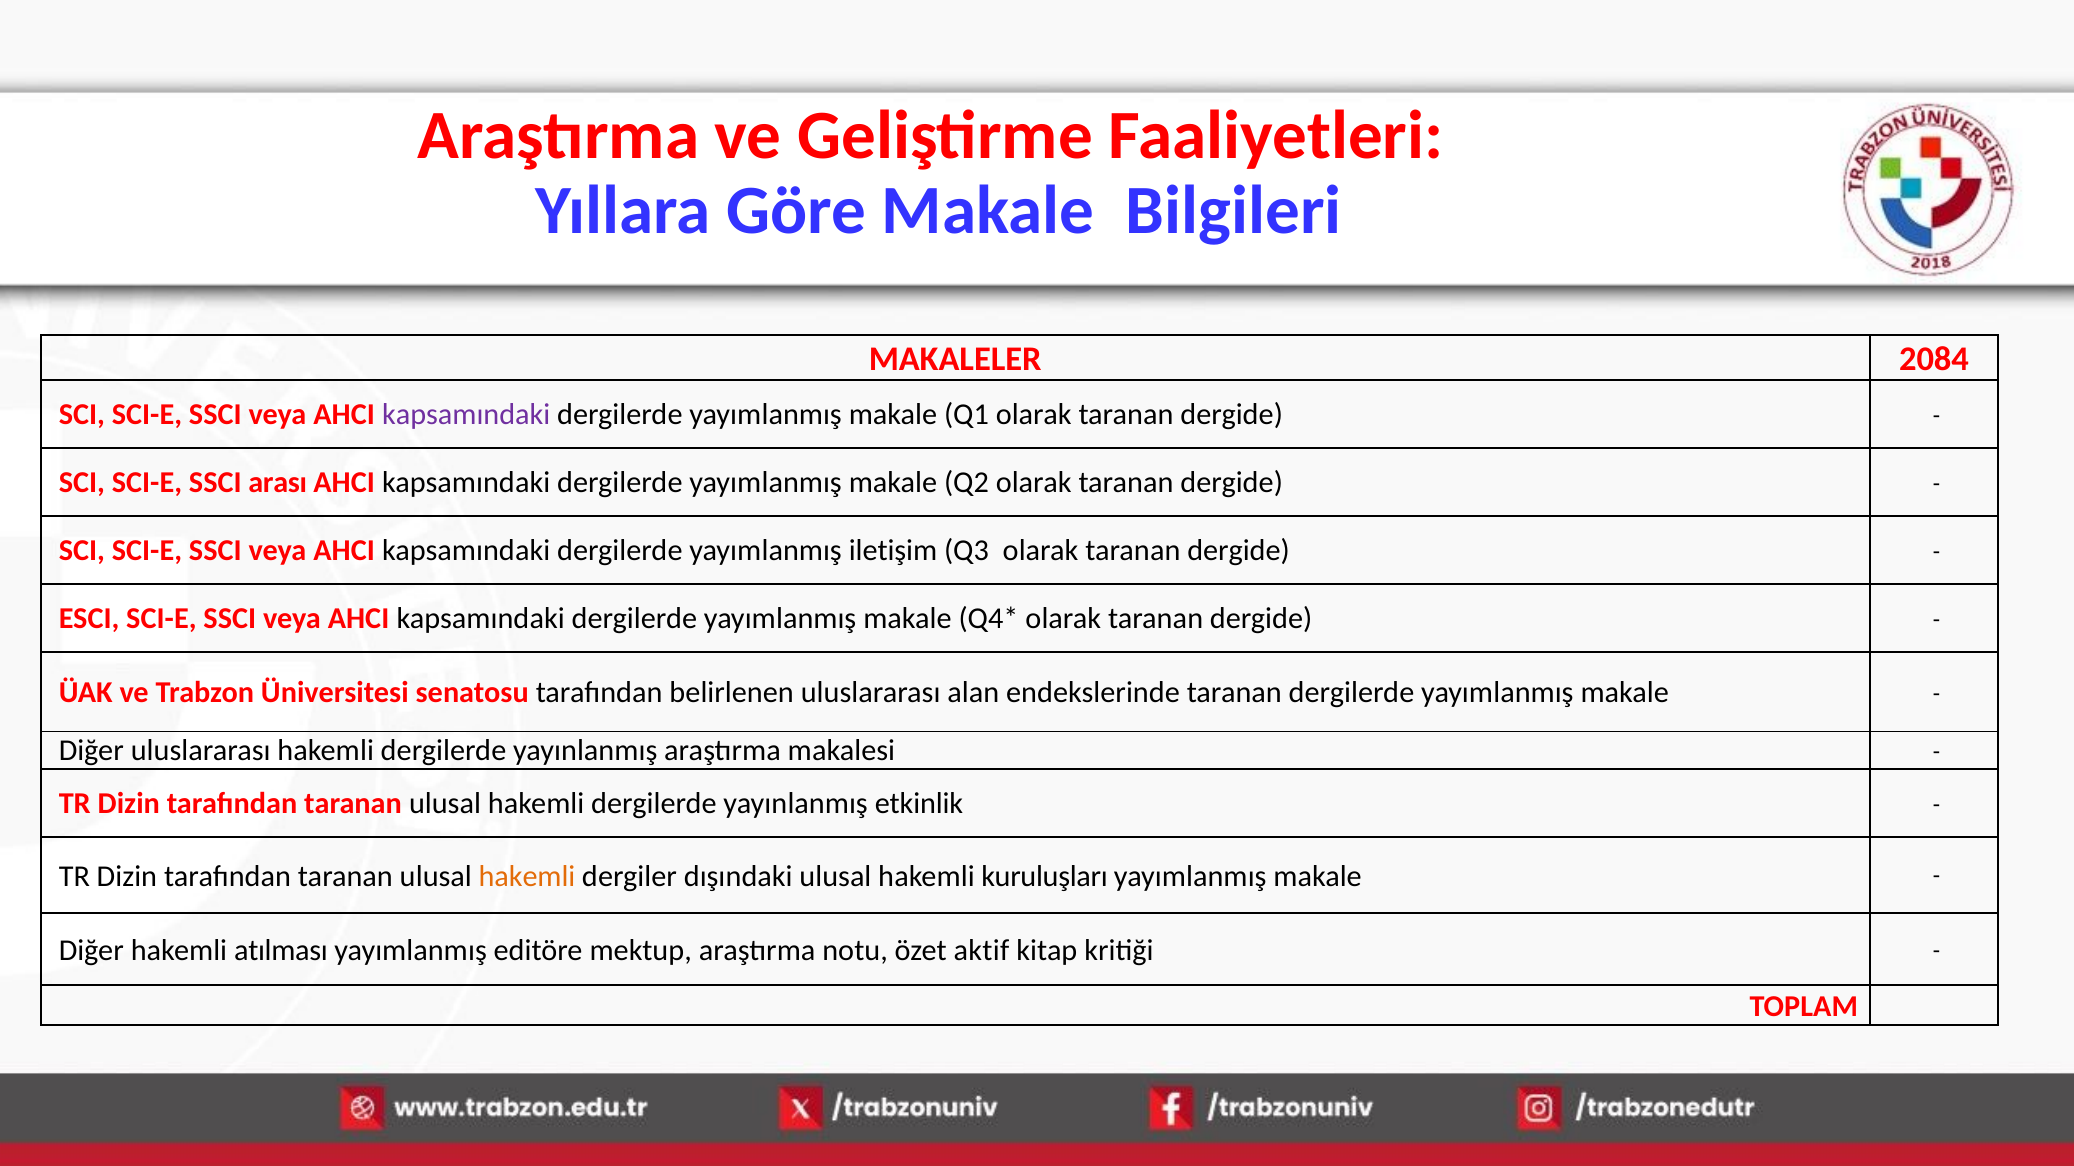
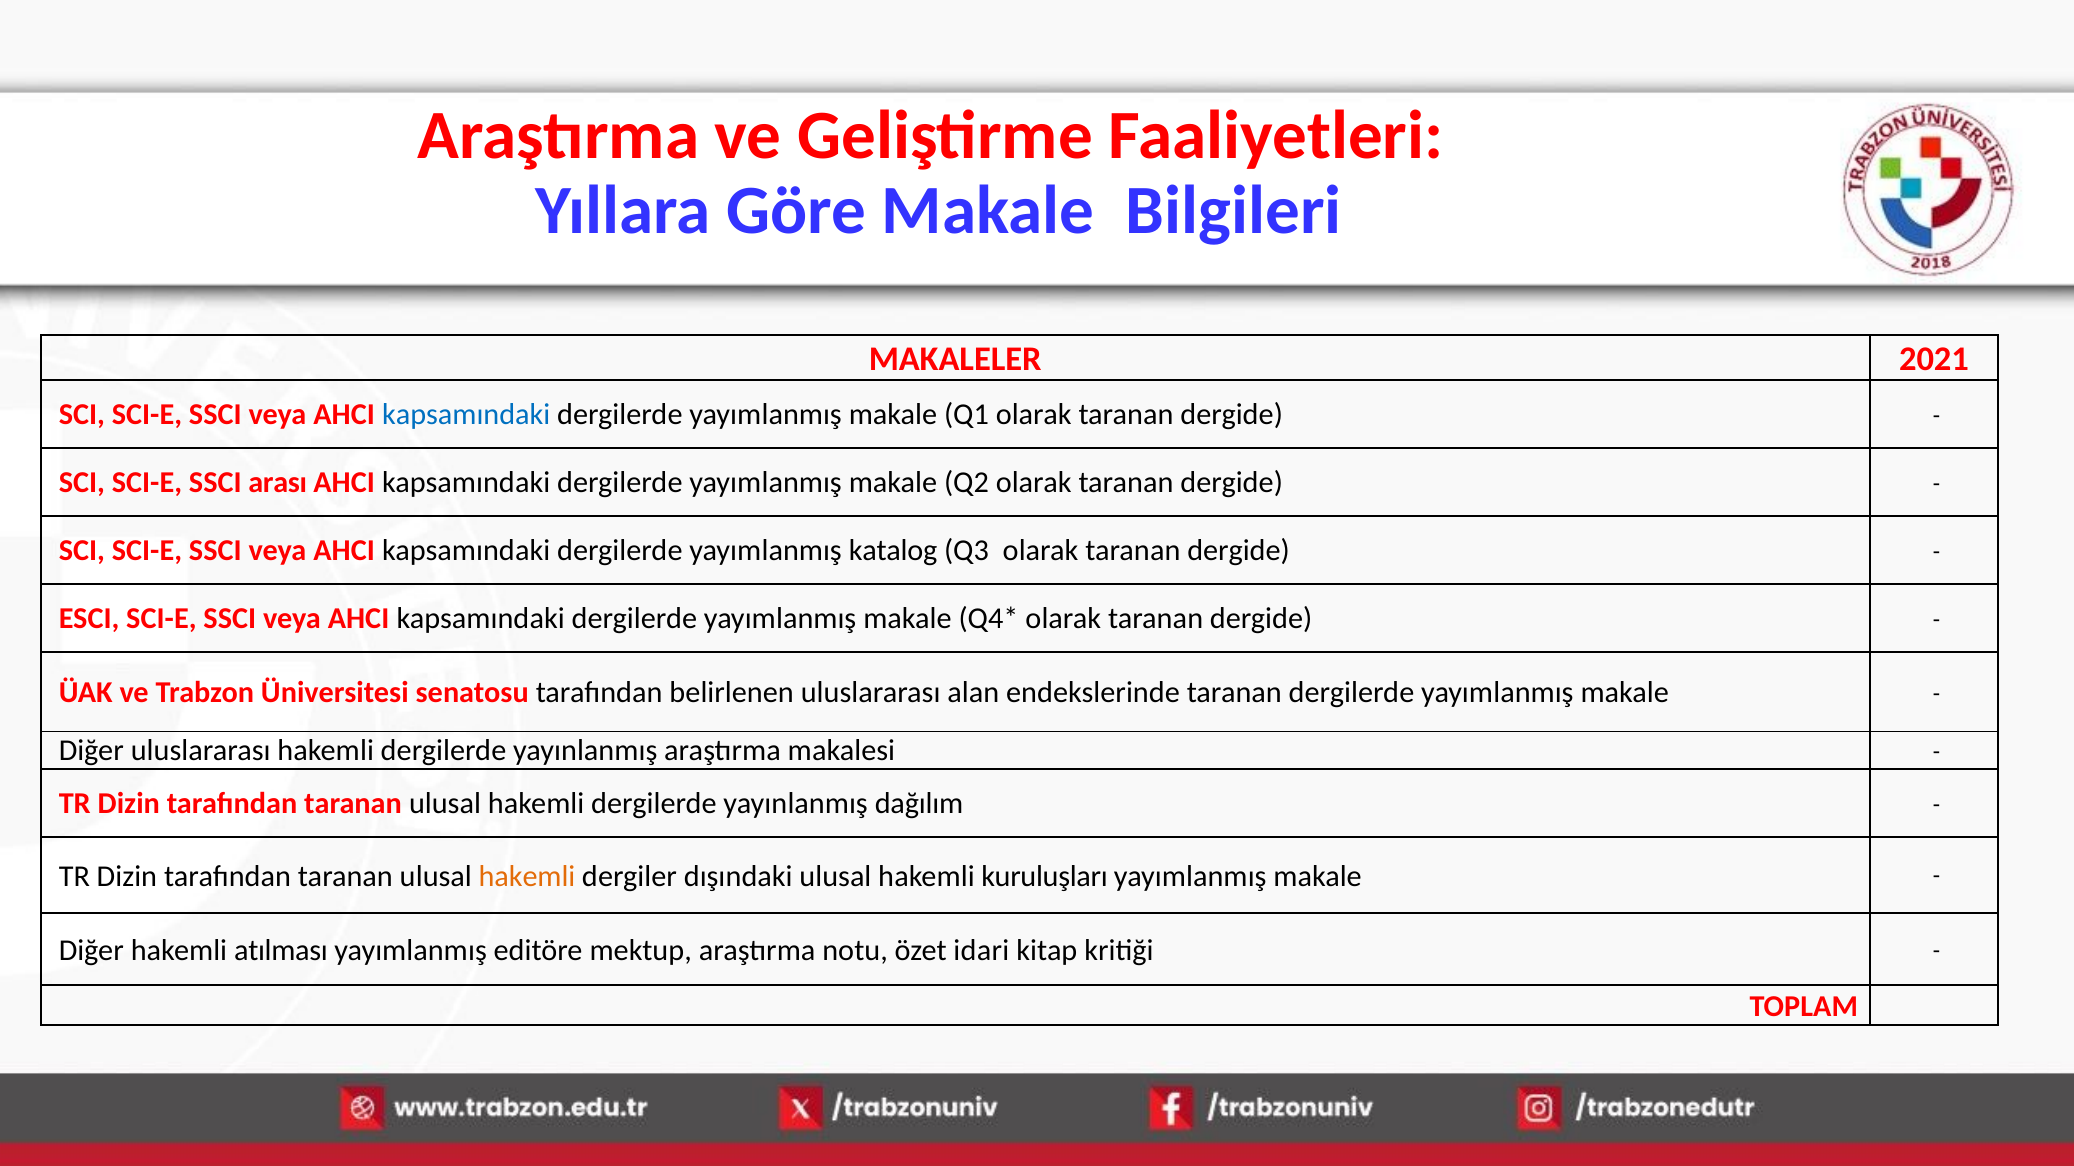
2084: 2084 -> 2021 (1934, 360)
kapsamındaki colour: purple -> blue (466, 415)
iletişim: iletişim -> katalog (893, 551)
etkinlik: etkinlik -> dağılım (919, 804)
aktif: aktif -> idari (981, 951)
